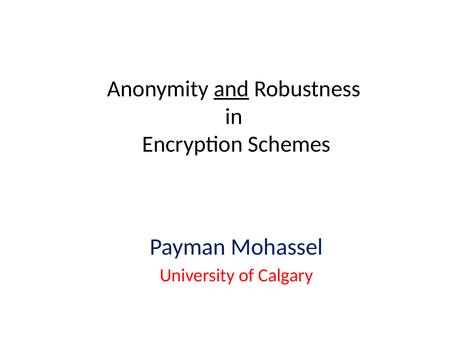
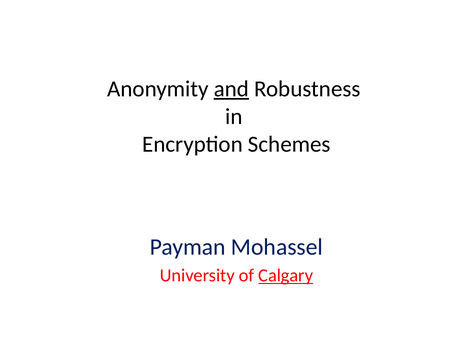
Calgary underline: none -> present (286, 275)
